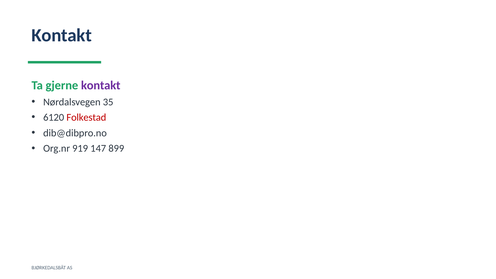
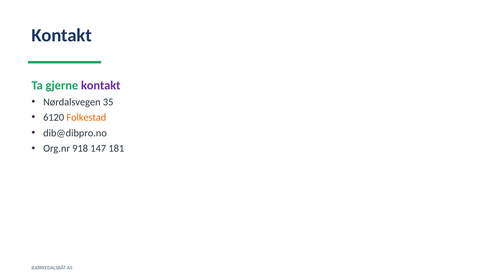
Folkestad colour: red -> orange (86, 118)
919: 919 -> 918 (80, 149)
899: 899 -> 181 (116, 149)
